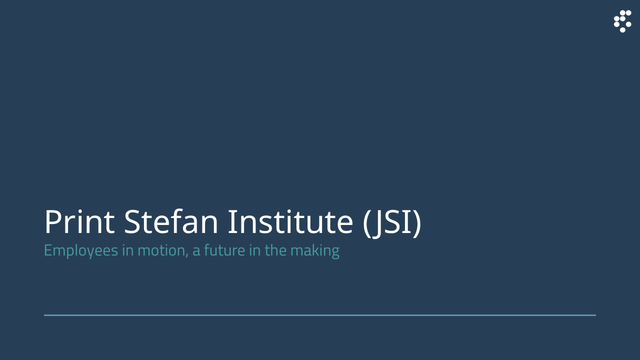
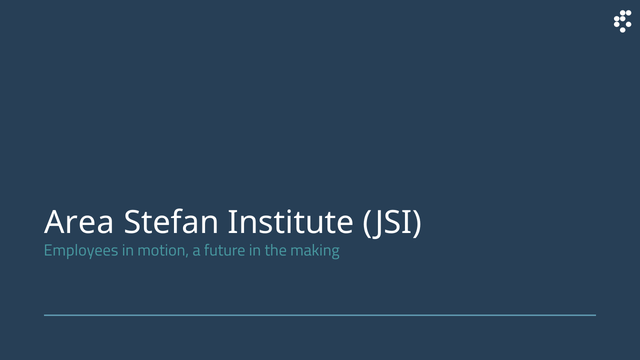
Print: Print -> Area (79, 223)
